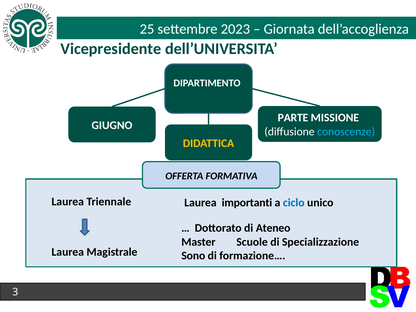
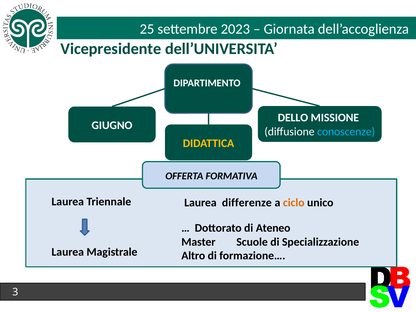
PARTE: PARTE -> DELLO (293, 118)
importanti: importanti -> differenze (247, 203)
ciclo colour: blue -> orange (294, 203)
Sono: Sono -> Altro (193, 256)
